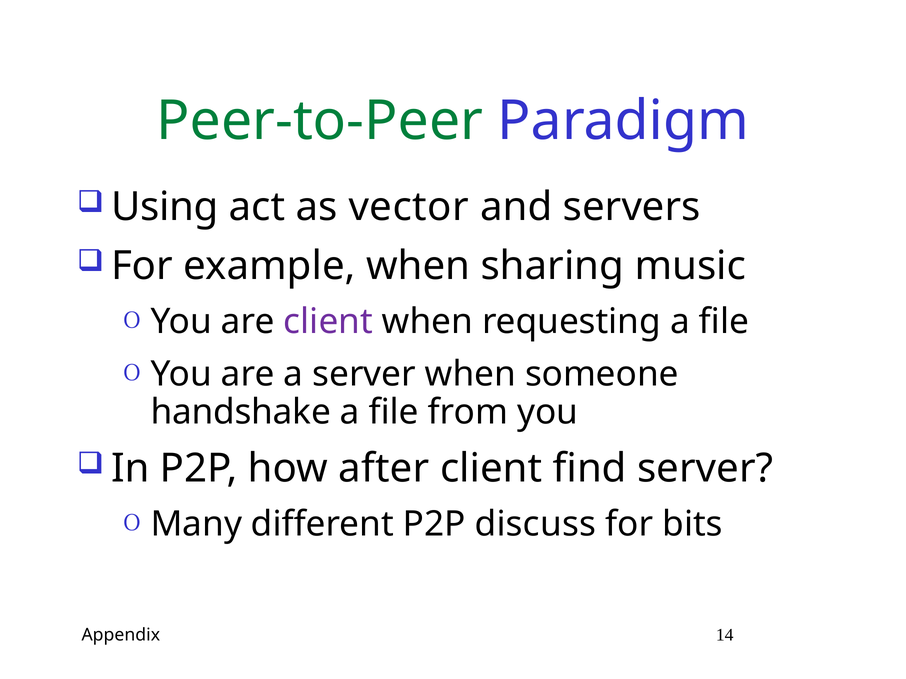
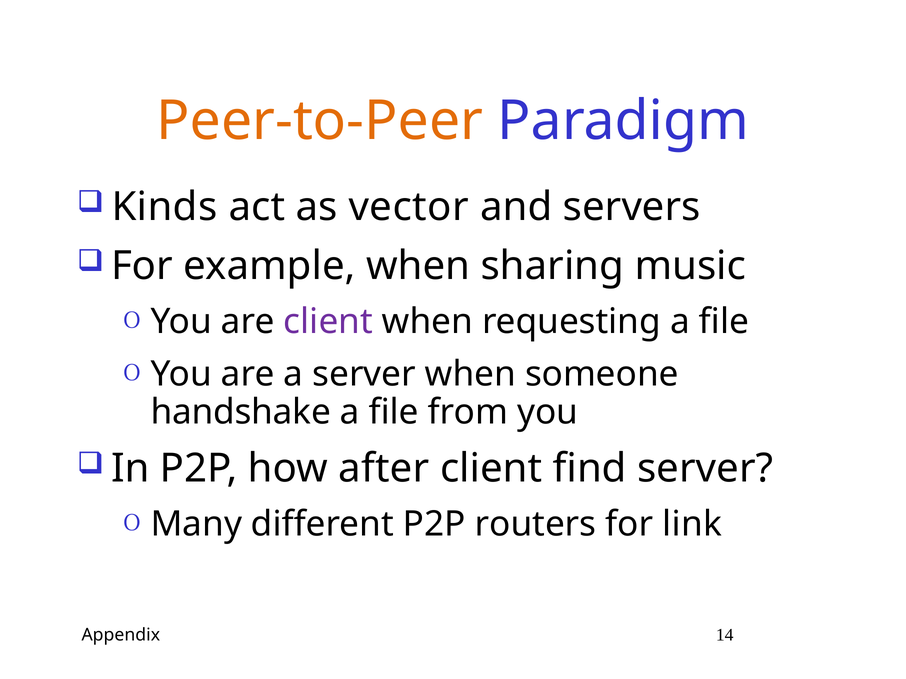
Peer-to-Peer colour: green -> orange (320, 121)
Using: Using -> Kinds (164, 207)
discuss: discuss -> routers (535, 524)
bits: bits -> link (692, 524)
